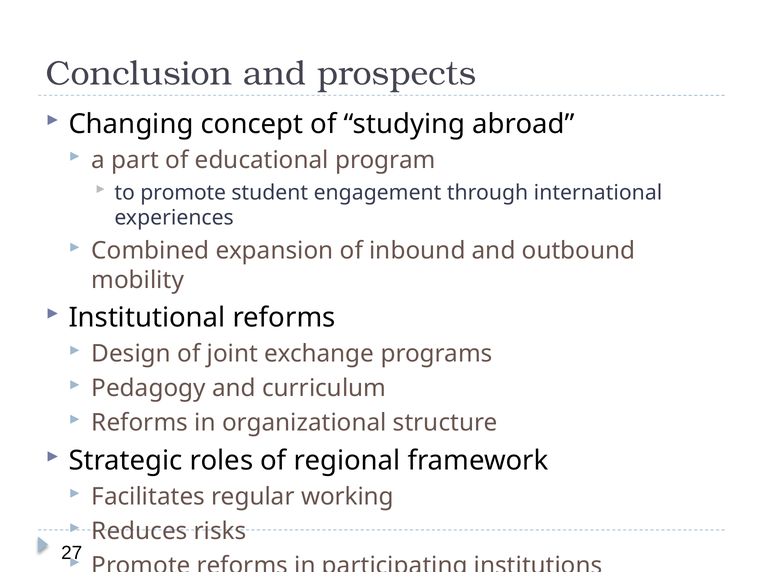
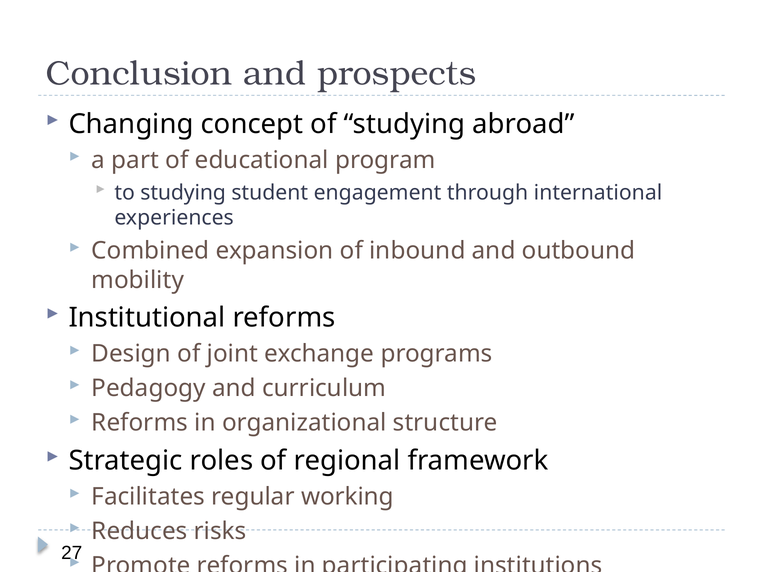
to promote: promote -> studying (183, 193)
